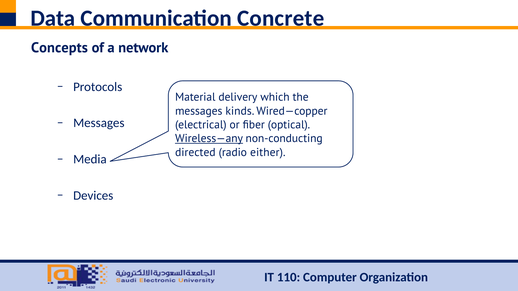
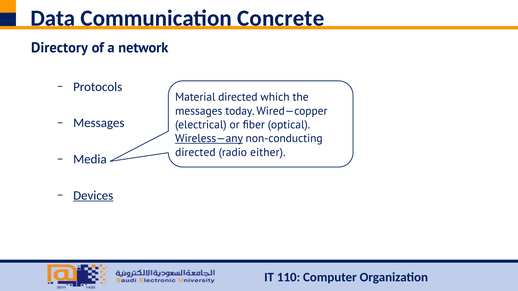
Concepts: Concepts -> Directory (60, 48)
Material delivery: delivery -> directed (238, 97)
kinds: kinds -> today (240, 111)
Devices underline: none -> present (93, 196)
